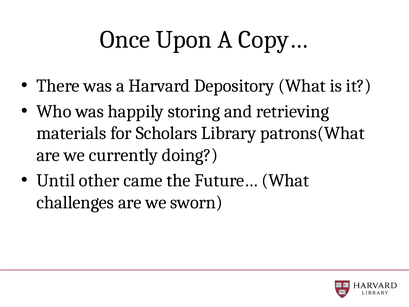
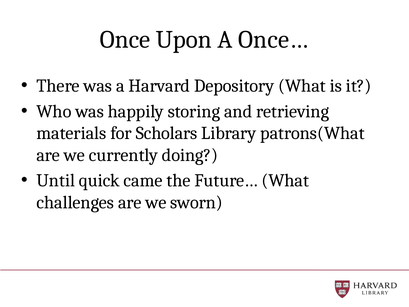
Copy…: Copy… -> Once… (273, 40)
other: other -> quick (99, 180)
